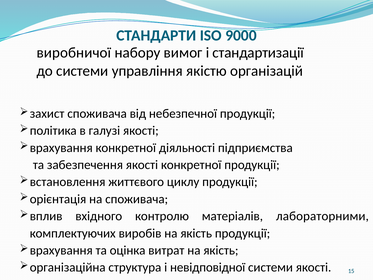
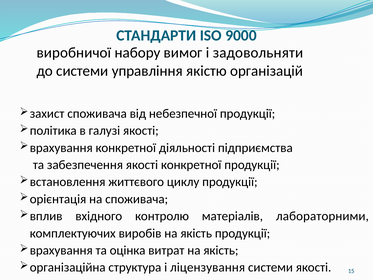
стандартизації: стандартизації -> задовольняти (258, 53)
невідповідної: невідповідної -> ліцензування (208, 267)
